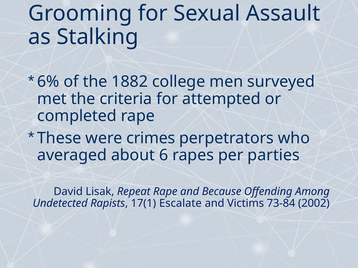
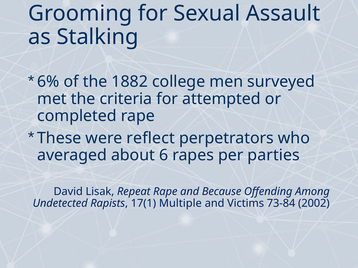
crimes: crimes -> reflect (151, 138)
Escalate: Escalate -> Multiple (180, 204)
